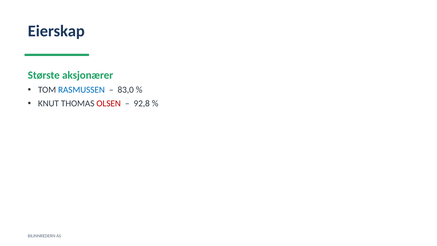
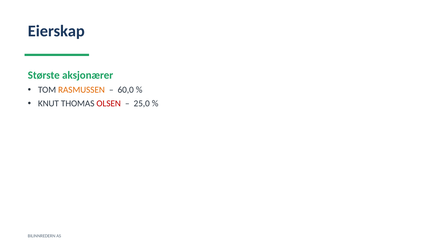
RASMUSSEN colour: blue -> orange (81, 90)
83,0: 83,0 -> 60,0 (126, 90)
92,8: 92,8 -> 25,0 (142, 104)
